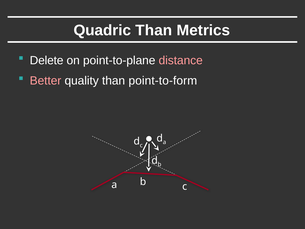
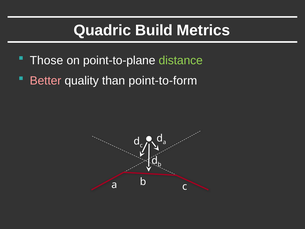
Quadric Than: Than -> Build (154, 30)
Delete: Delete -> Those (46, 60)
distance colour: pink -> light green (181, 60)
